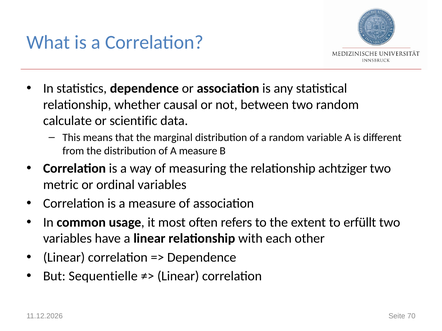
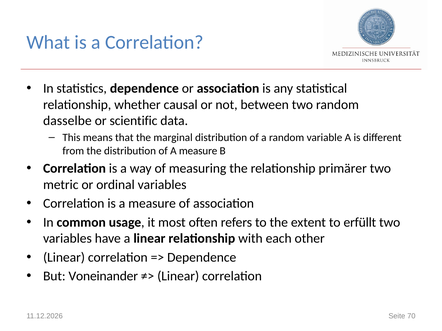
calculate: calculate -> dasselbe (67, 121)
achtziger: achtziger -> primärer (343, 169)
Sequentielle: Sequentielle -> Voneinander (103, 277)
